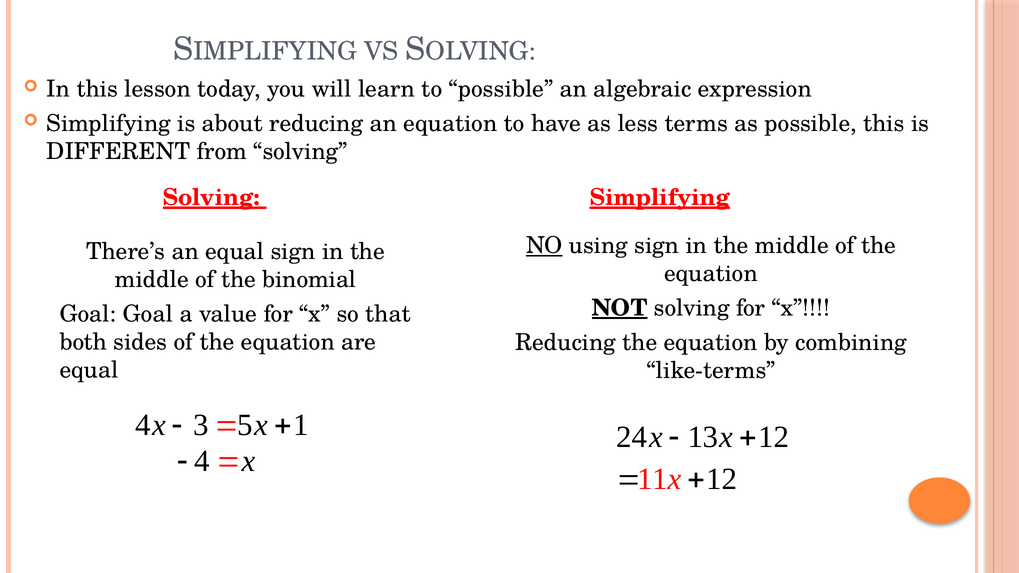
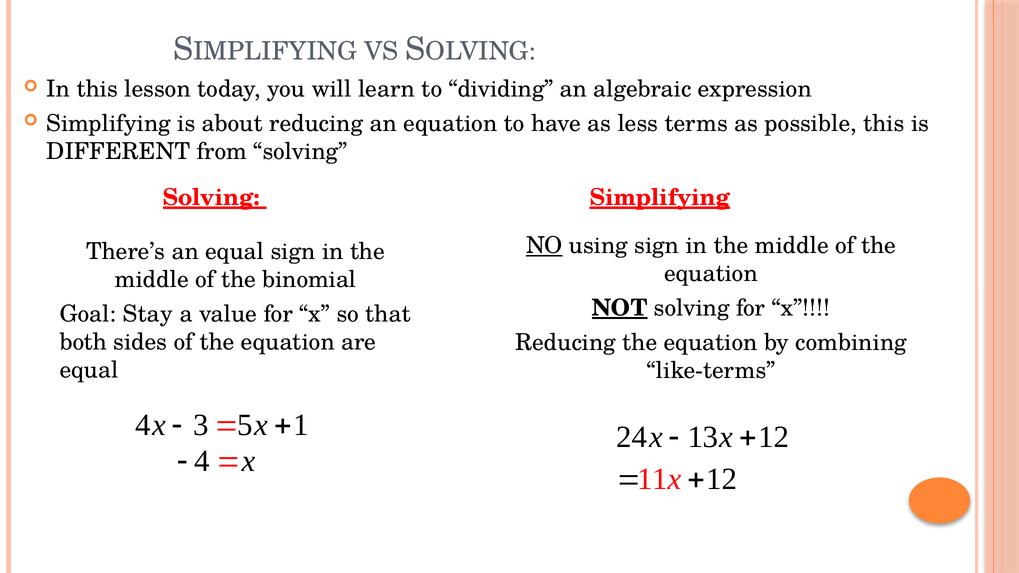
to possible: possible -> dividing (501, 89)
Goal Goal: Goal -> Stay (148, 314)
